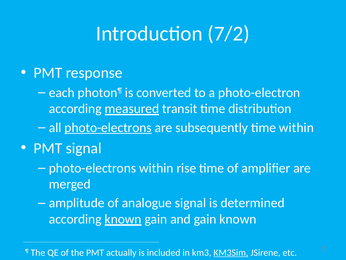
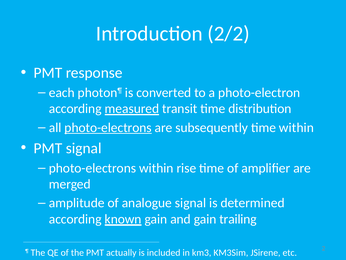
7/2: 7/2 -> 2/2 (229, 33)
gain known: known -> trailing (238, 219)
KM3Sim underline: present -> none (231, 252)
